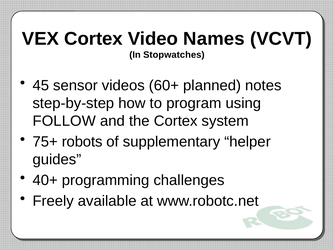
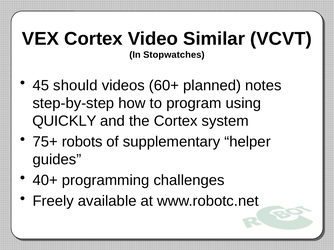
Names: Names -> Similar (214, 39)
sensor: sensor -> should (75, 86)
FOLLOW: FOLLOW -> QUICKLY (64, 121)
